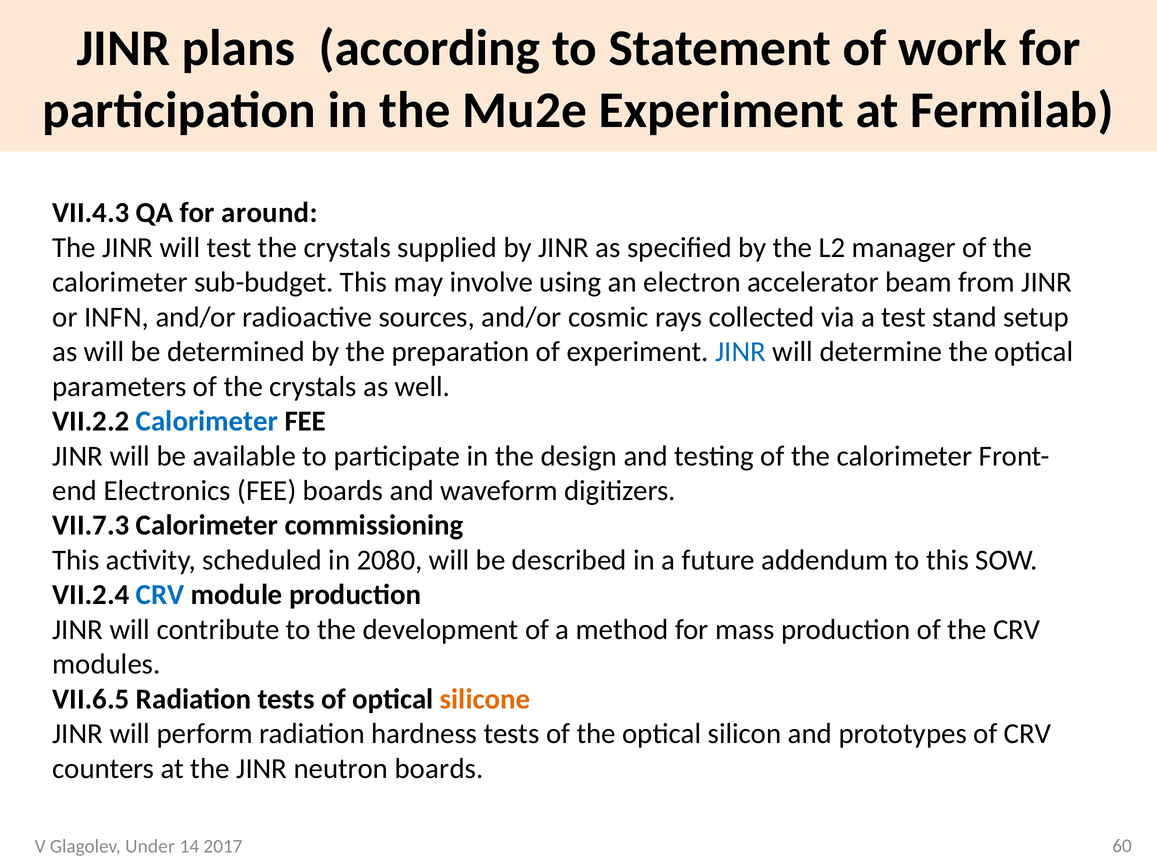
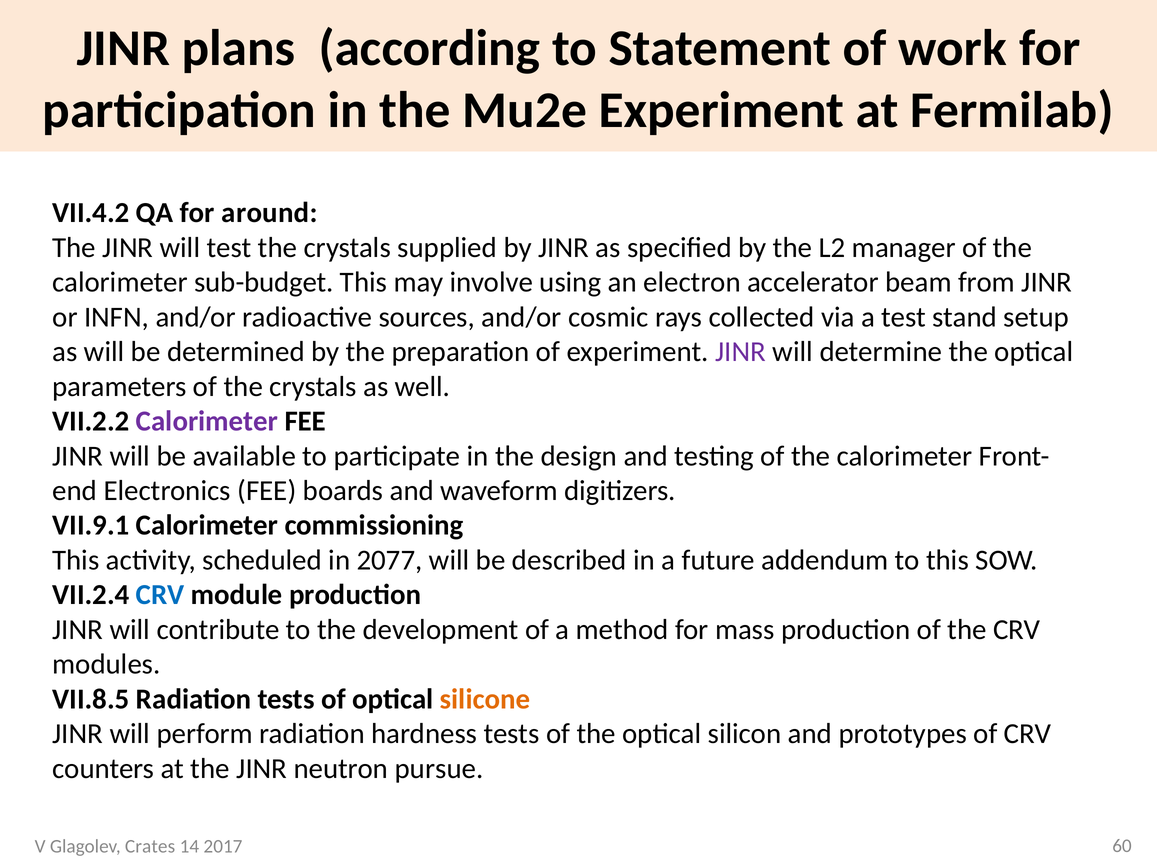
VII.4.3: VII.4.3 -> VII.4.2 (91, 213)
JINR colour: blue -> purple (741, 352)
Calorimeter colour: blue -> purple (207, 421)
VII.7.3: VII.7.3 -> VII.9.1 (91, 525)
2080: 2080 -> 2077 (390, 560)
VII.6.5: VII.6.5 -> VII.8.5 (91, 699)
neutron boards: boards -> pursue (439, 768)
Under: Under -> Crates (150, 846)
